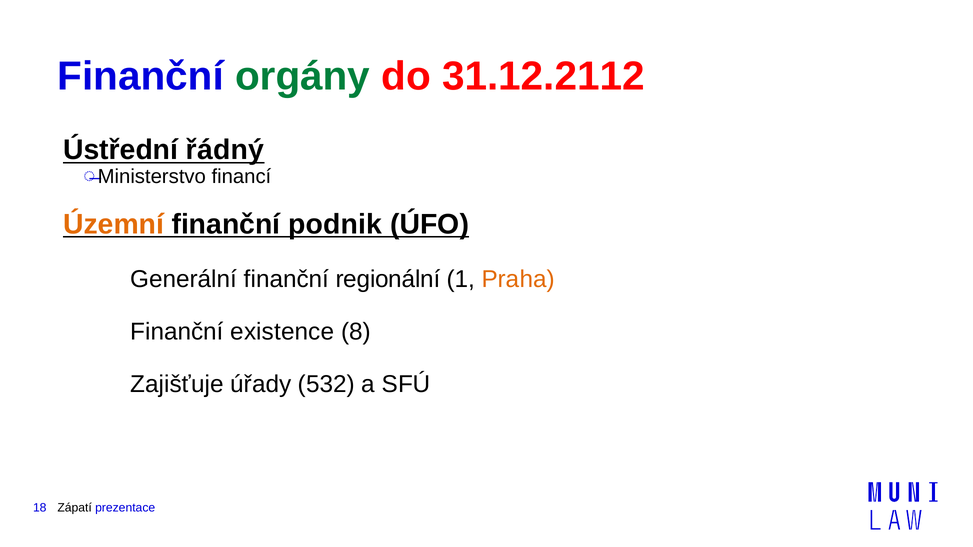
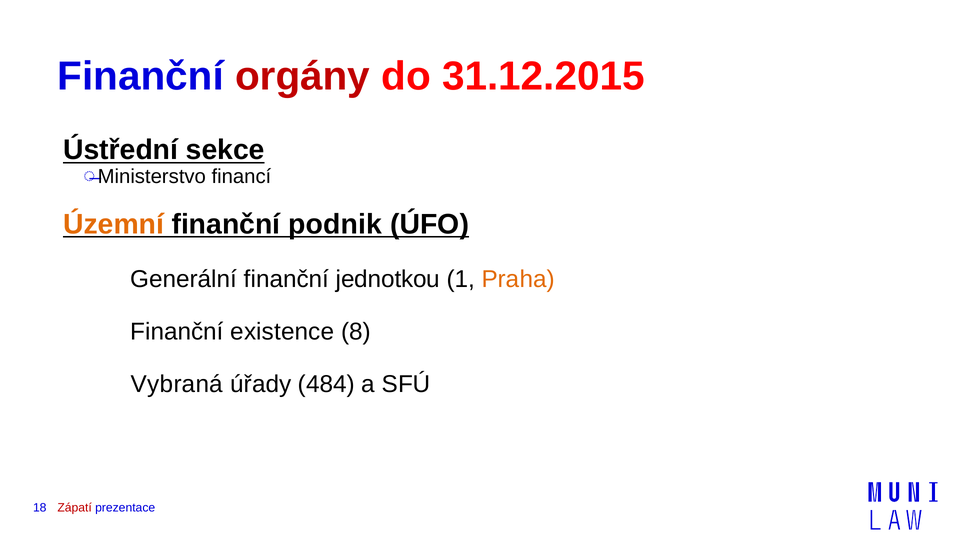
orgány colour: green -> red (303, 77)
31.12.2112: 31.12.2112 -> 31.12.2015 (543, 77)
řádný: řádný -> sekce (225, 150)
regionální: regionální -> jednotkou (388, 279)
Zajišťuje: Zajišťuje -> Vybraná (177, 384)
532: 532 -> 484 (326, 384)
Zápatí colour: black -> red (75, 508)
